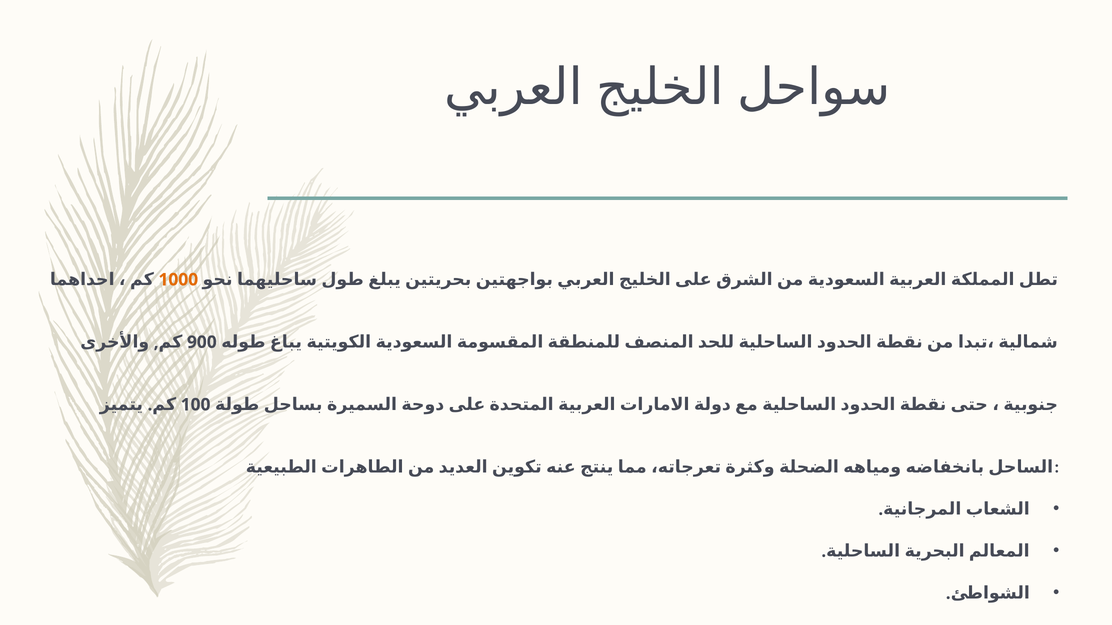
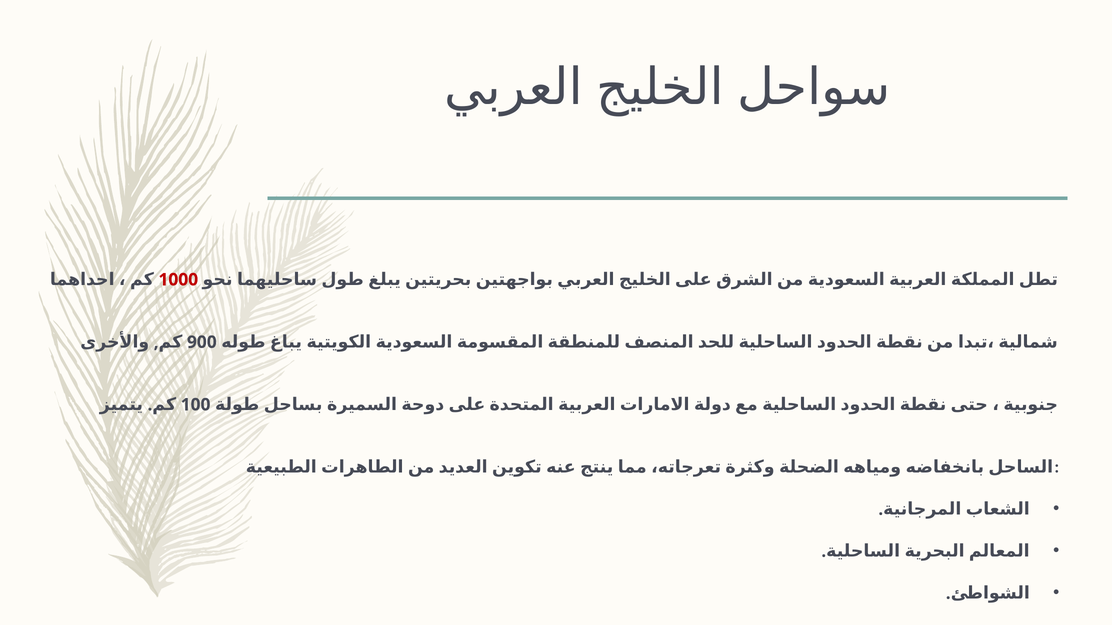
1000 colour: orange -> red (178, 280)
